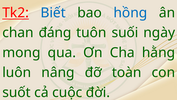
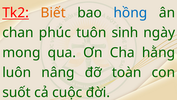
Biết colour: blue -> orange (53, 13)
đáng: đáng -> phúc (55, 33)
suối: suối -> sinh (125, 33)
